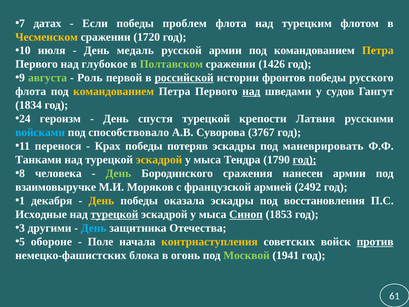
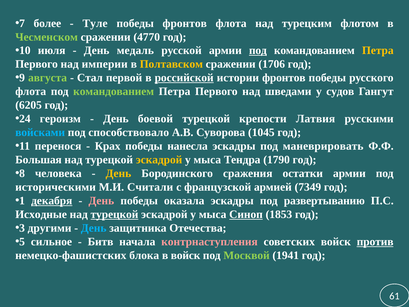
датах: датах -> более (47, 23)
Если: Если -> Туле (95, 23)
победы проблем: проблем -> фронтов (185, 23)
Чесменском colour: yellow -> light green (47, 37)
1720: 1720 -> 4770 (147, 37)
под underline: none -> present (258, 51)
глубокое: глубокое -> империи (105, 64)
Полтавском colour: light green -> yellow (171, 64)
1426: 1426 -> 1706 (272, 64)
Роль: Роль -> Стал (90, 78)
командованием colour: yellow -> light green (114, 91)
над underline: present -> none (251, 91)
1834: 1834 -> 6205 (29, 105)
спустя: спустя -> боевой (155, 119)
3767: 3767 -> 1045 (261, 132)
потеряв: потеряв -> нанесла (188, 146)
Танками: Танками -> Большая (38, 160)
год underline: present -> none (305, 160)
День colour: light green -> yellow (118, 173)
нанесен: нанесен -> остатки (303, 173)
взаимовыручке: взаимовыручке -> историческими (56, 187)
Моряков: Моряков -> Считали (150, 187)
2492: 2492 -> 7349 (308, 187)
декабря underline: none -> present (52, 201)
День colour: yellow -> pink (101, 201)
восстановления: восстановления -> развертыванию (324, 201)
обороне: обороне -> сильное (51, 241)
Поле: Поле -> Битв (101, 241)
контрнаступления colour: yellow -> pink (210, 241)
в огонь: огонь -> войск (186, 255)
